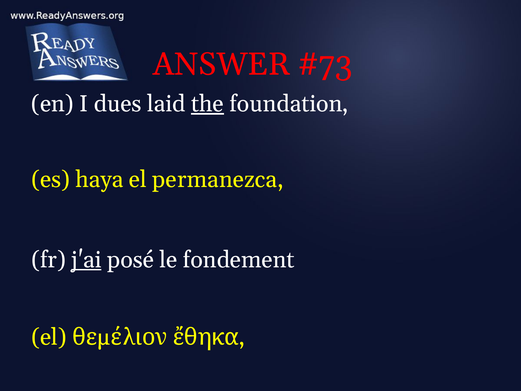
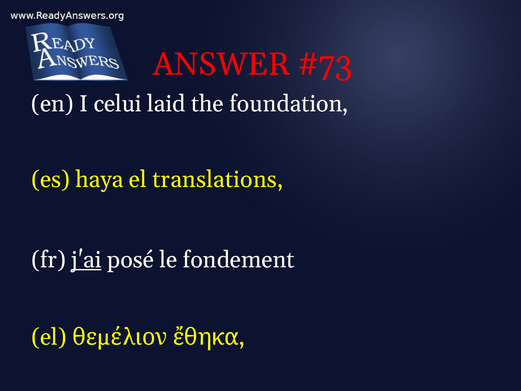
dues: dues -> celui (118, 104)
the underline: present -> none (207, 104)
permanezca: permanezca -> translations (218, 179)
